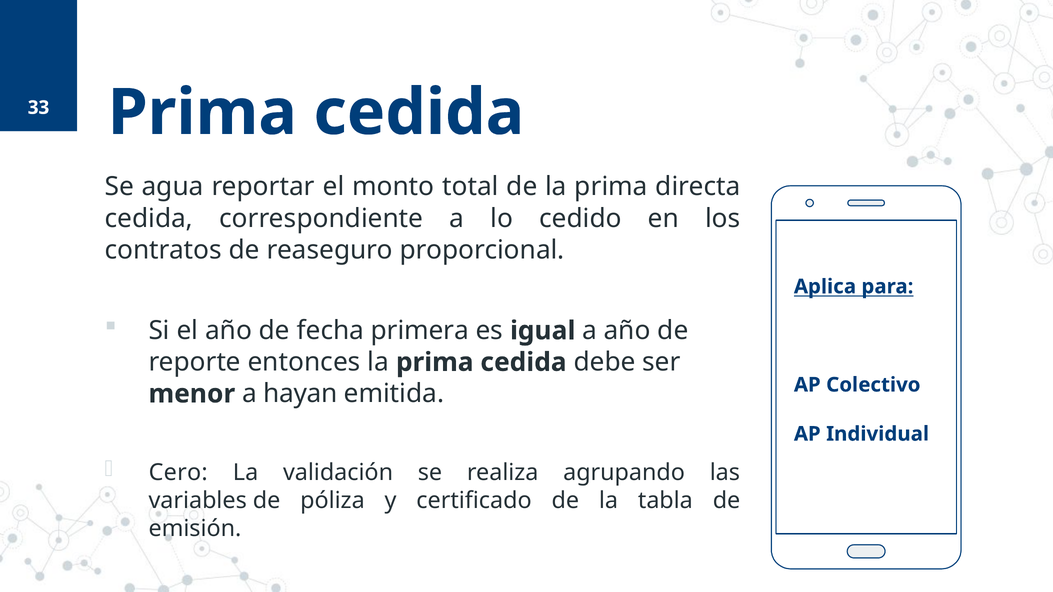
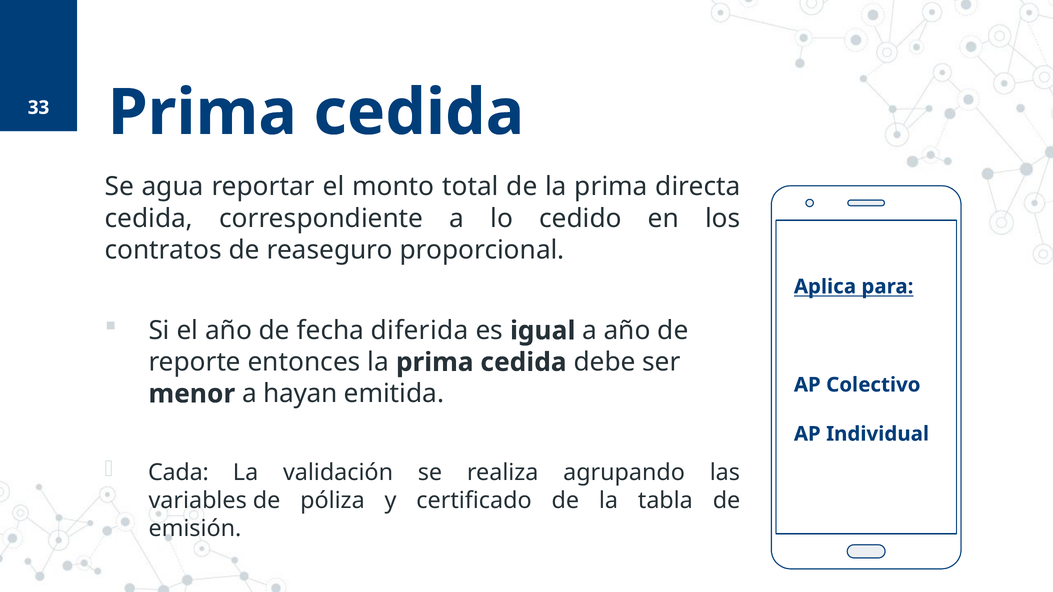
primera: primera -> diferida (420, 331)
Cero: Cero -> Cada (178, 473)
